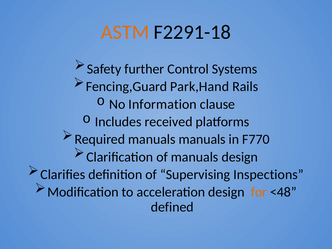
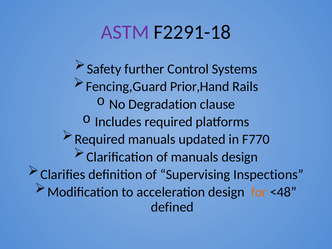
ASTM colour: orange -> purple (125, 32)
Park,Hand: Park,Hand -> Prior,Hand (200, 87)
Information: Information -> Degradation (163, 104)
Includes received: received -> required (169, 122)
manuals manuals: manuals -> updated (202, 139)
